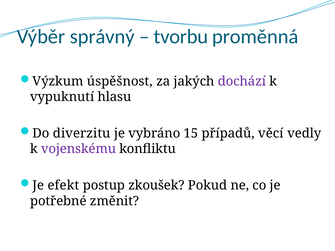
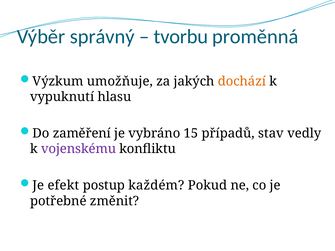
úspěšnost: úspěšnost -> umožňuje (120, 81)
dochází colour: purple -> orange (242, 81)
diverzitu: diverzitu -> zaměření (82, 133)
věcí: věcí -> stav (271, 133)
zkoušek: zkoušek -> každém (156, 186)
